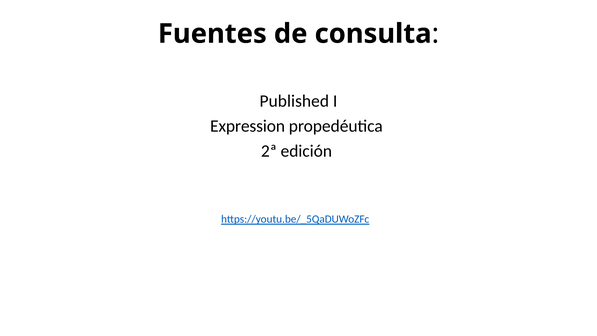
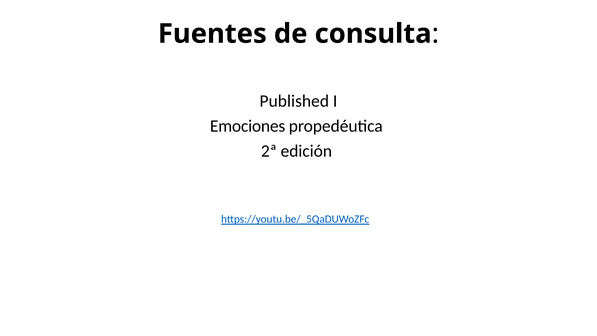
Expression: Expression -> Emociones (248, 126)
